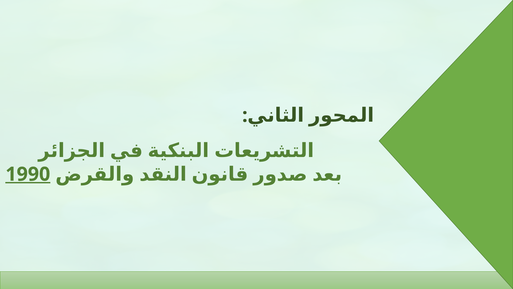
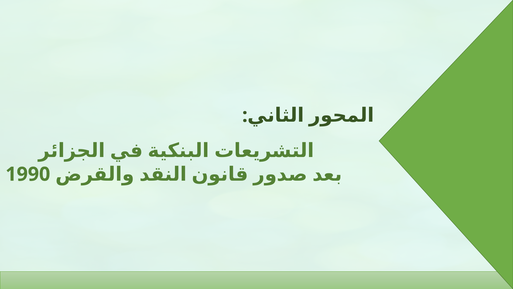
1990 underline: present -> none (28, 174)
